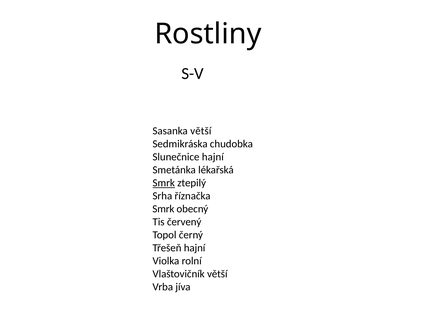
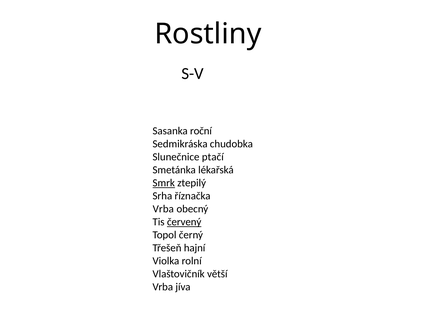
Sasanka větší: větší -> roční (201, 131)
Slunečnice hajní: hajní -> ptačí (213, 157)
Smrk: Smrk -> Vrba (163, 209)
červený underline: none -> present (184, 222)
